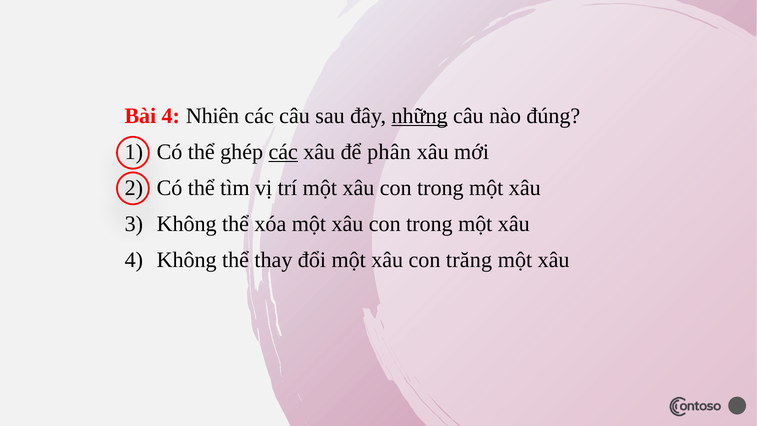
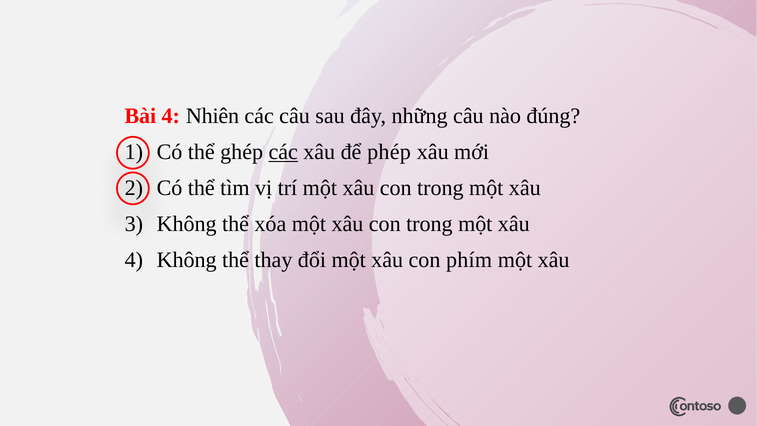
những underline: present -> none (420, 116)
phân: phân -> phép (389, 152)
trăng: trăng -> phím (469, 260)
